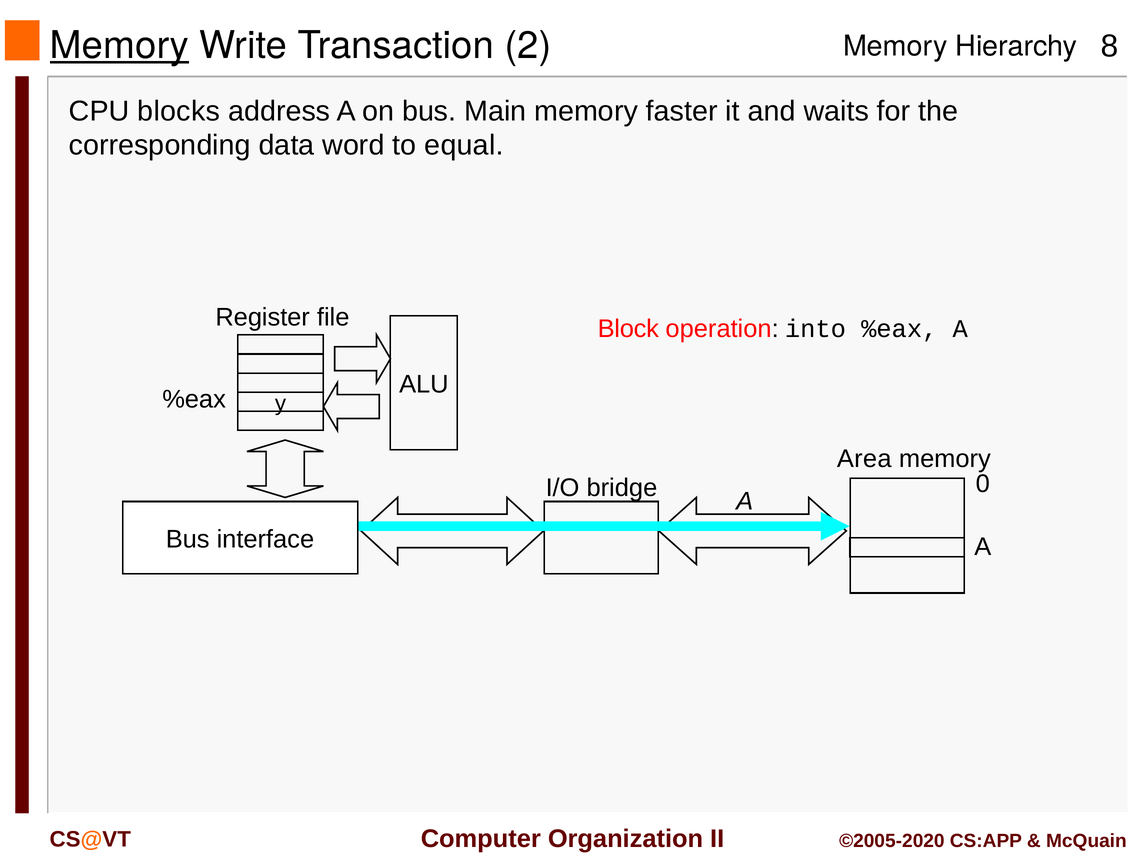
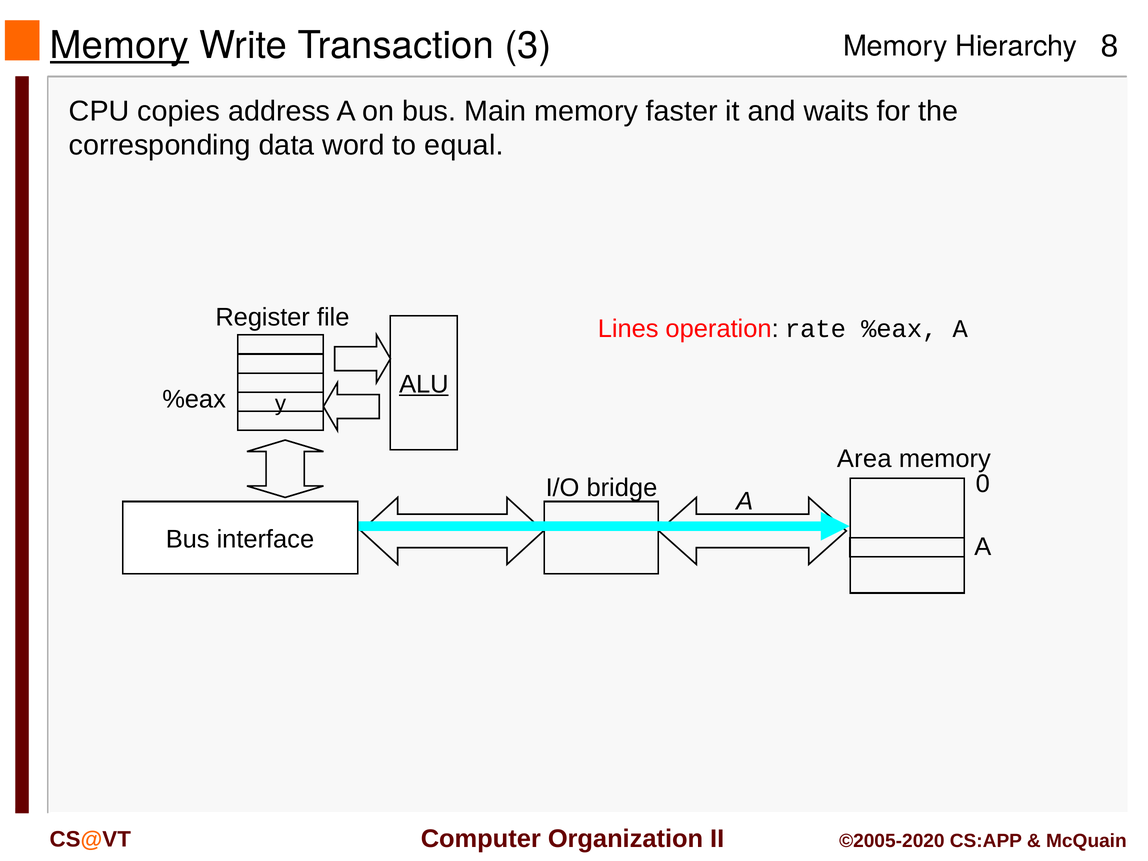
2: 2 -> 3 (528, 46)
blocks: blocks -> copies (179, 111)
Block: Block -> Lines (628, 329)
into: into -> rate (815, 329)
ALU underline: none -> present (424, 384)
